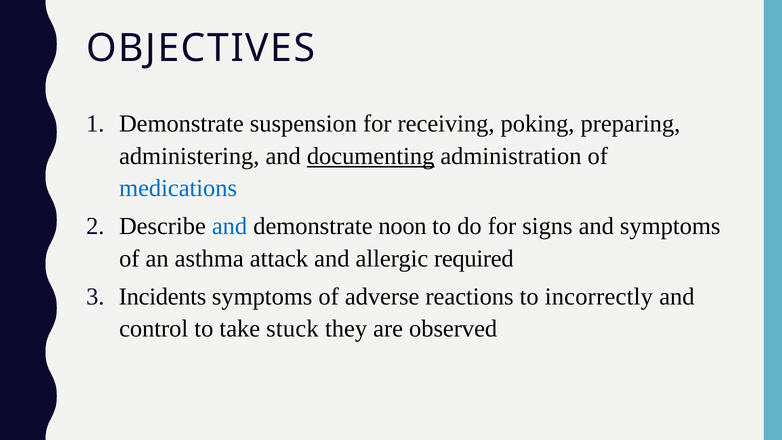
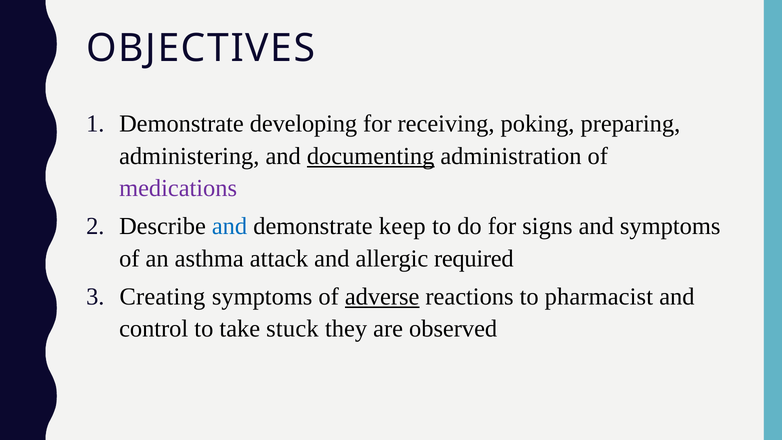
suspension: suspension -> developing (303, 124)
medications colour: blue -> purple (178, 188)
noon: noon -> keep (402, 226)
Incidents: Incidents -> Creating (162, 296)
adverse underline: none -> present (382, 296)
incorrectly: incorrectly -> pharmacist (599, 296)
